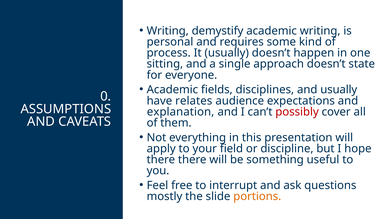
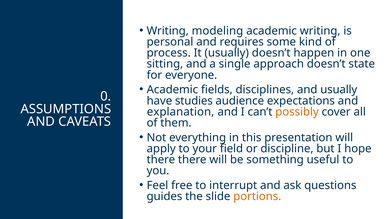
demystify: demystify -> modeling (217, 31)
relates: relates -> studies (194, 101)
possibly colour: red -> orange (297, 112)
mostly: mostly -> guides (164, 197)
